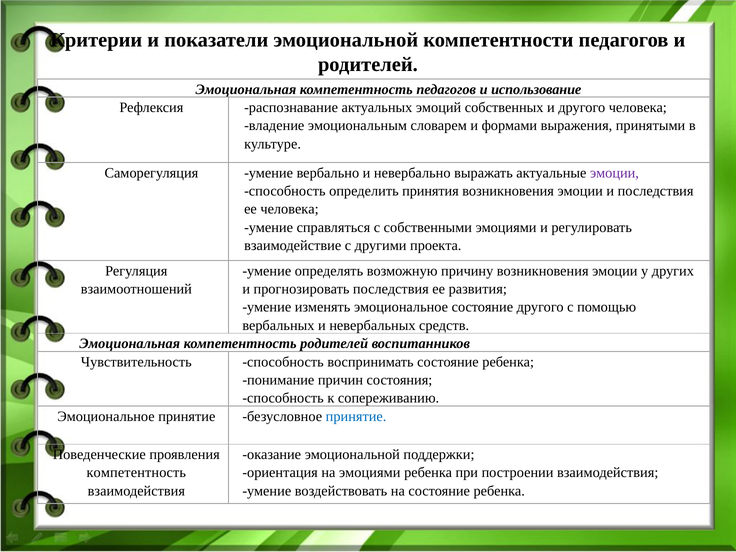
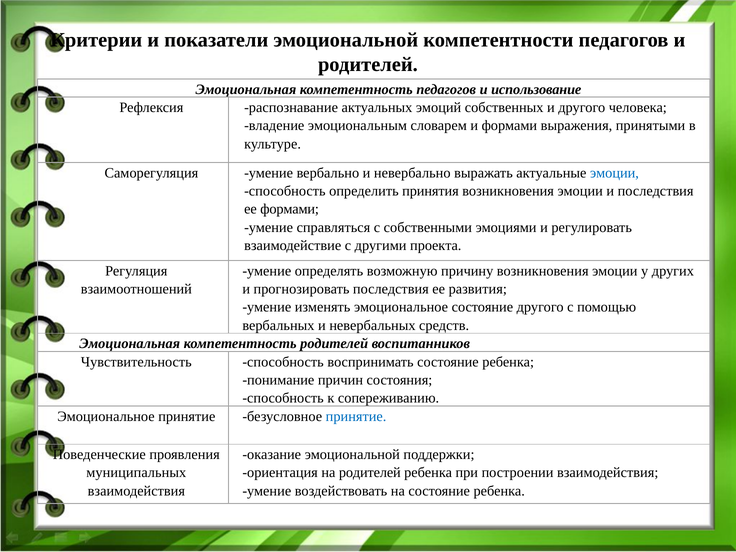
эмоции colour: purple -> blue (614, 173)
ее человека: человека -> формами (290, 209)
компетентность: компетентность -> муниципальных (136, 473)
на эмоциями: эмоциями -> родителей (370, 473)
